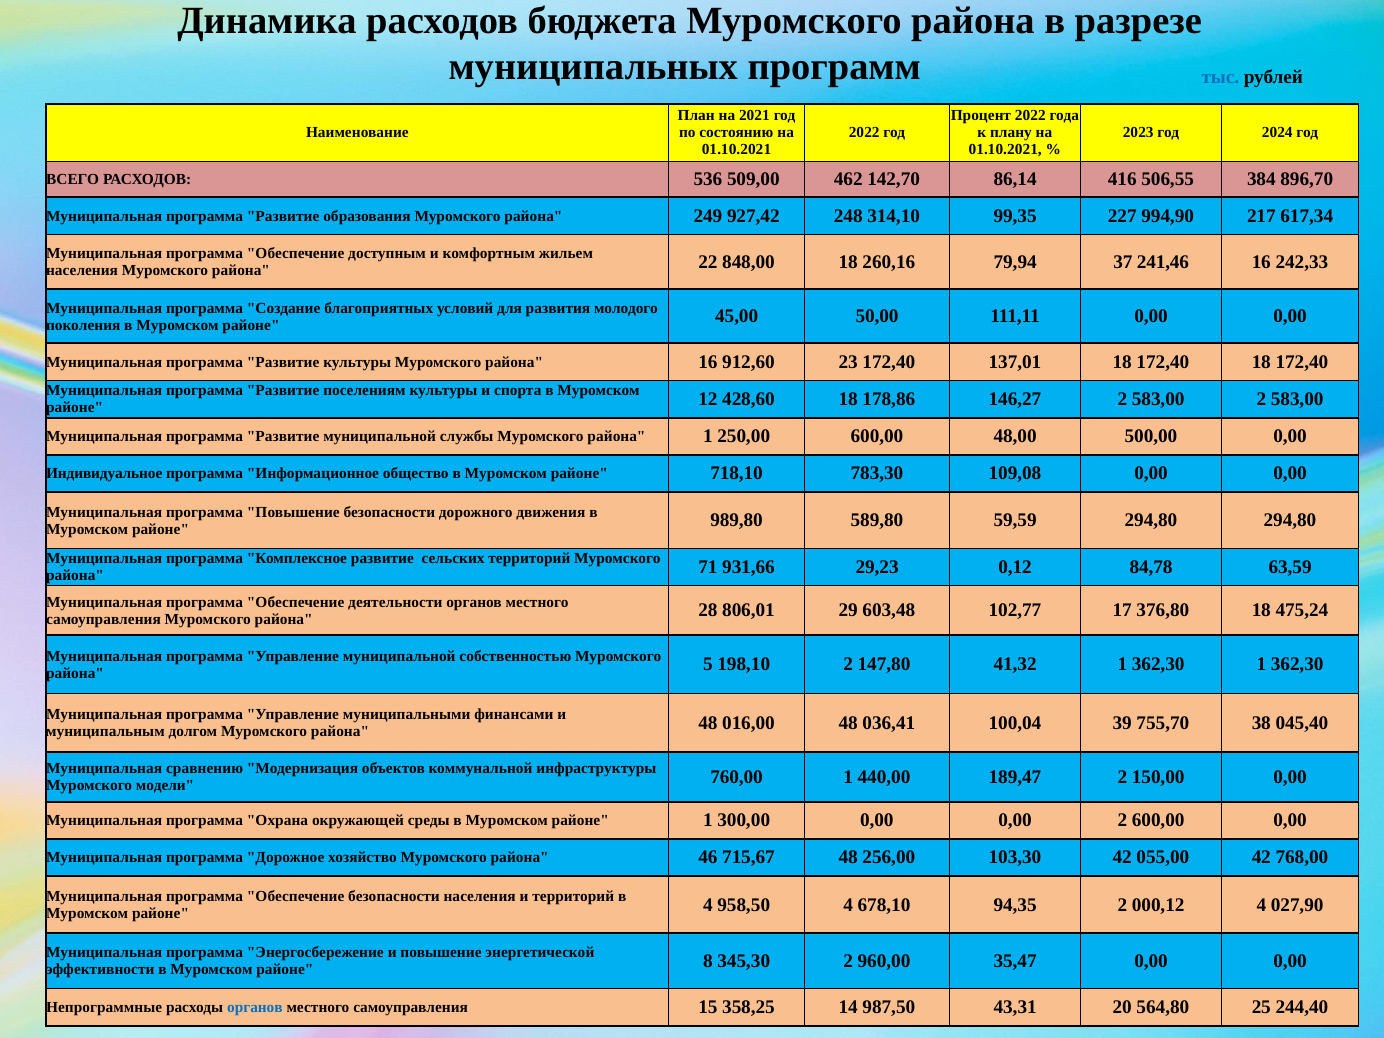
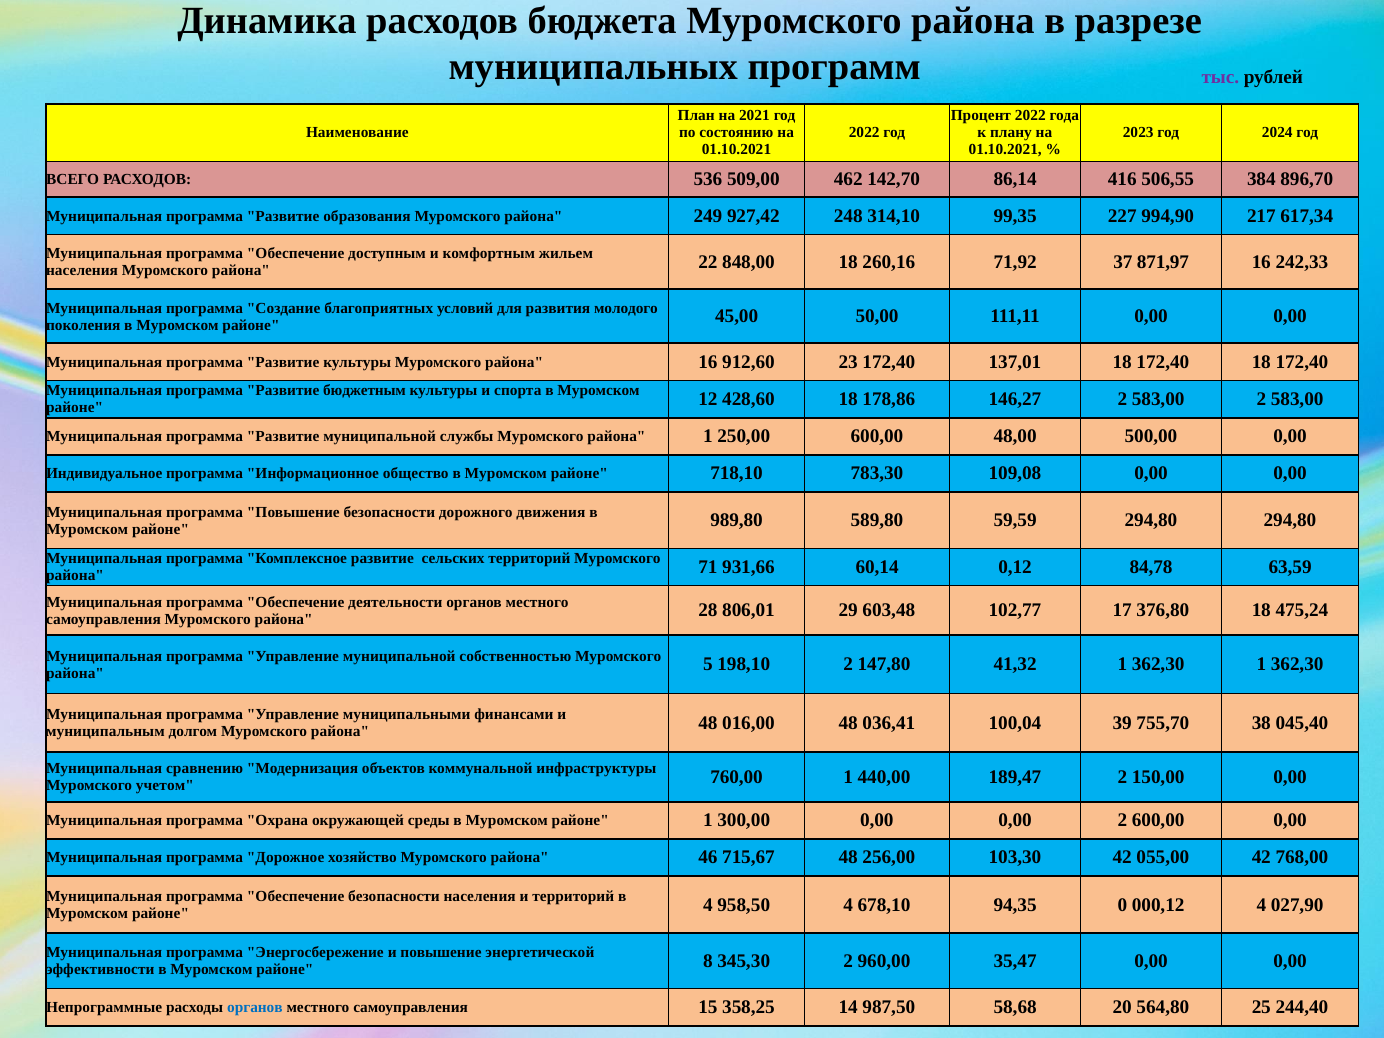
тыс colour: blue -> purple (1220, 77)
79,94: 79,94 -> 71,92 (1015, 262)
241,46: 241,46 -> 871,97 (1163, 262)
поселениям: поселениям -> бюджетным (365, 391)
29,23: 29,23 -> 60,14 (877, 567)
модели: модели -> учетом (165, 786)
94,35 2: 2 -> 0 (1122, 905)
43,31: 43,31 -> 58,68 (1015, 1007)
